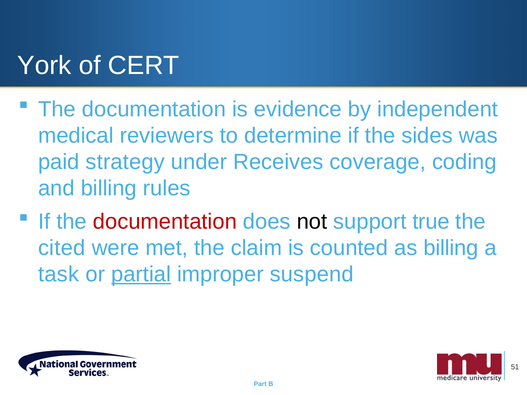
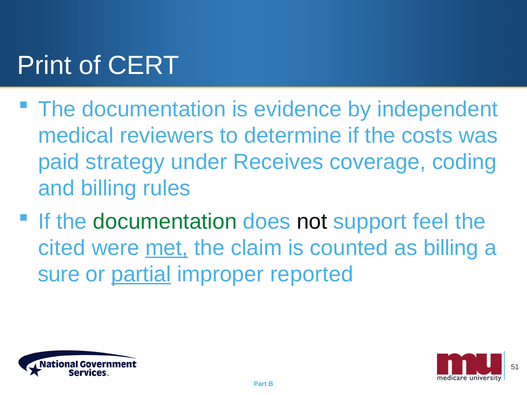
York: York -> Print (44, 65)
sides: sides -> costs (427, 136)
documentation colour: red -> green (165, 222)
true: true -> feel (431, 222)
met underline: none -> present (167, 248)
task: task -> sure (59, 274)
suspend: suspend -> reported (312, 274)
